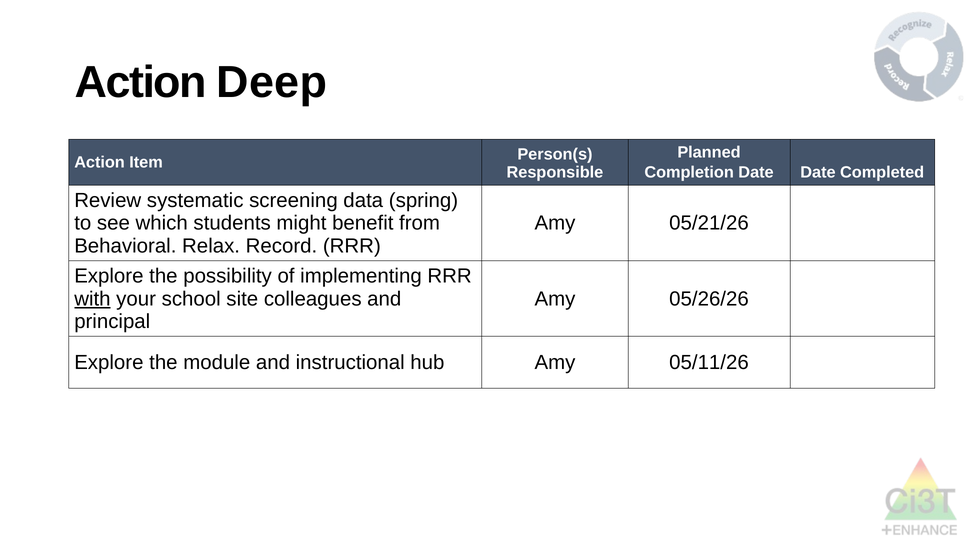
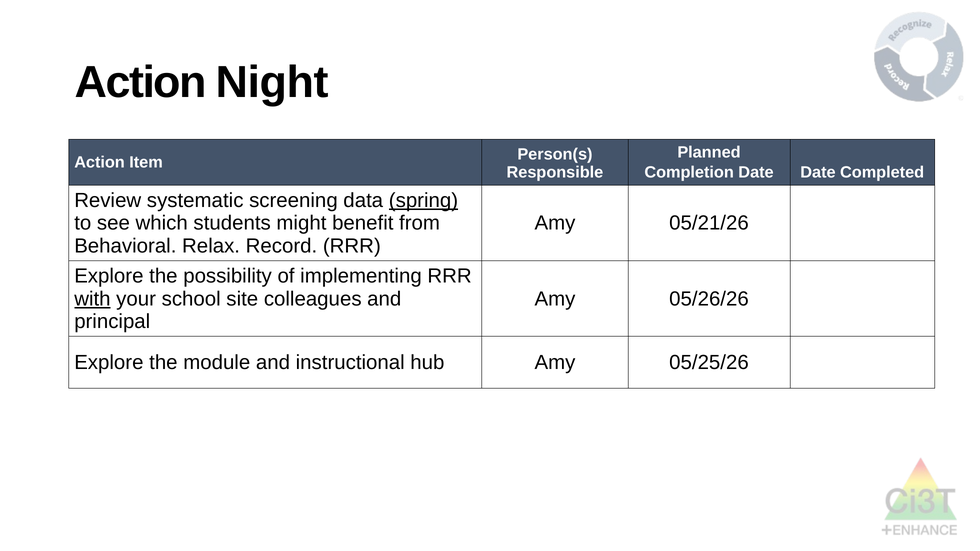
Deep: Deep -> Night (272, 82)
spring underline: none -> present (423, 201)
05/11/26: 05/11/26 -> 05/25/26 (709, 363)
